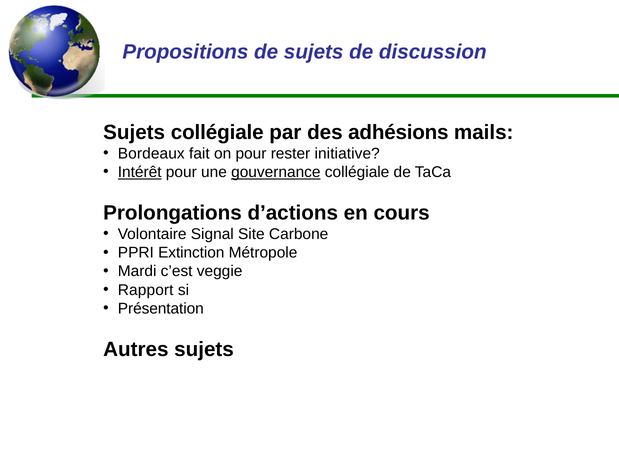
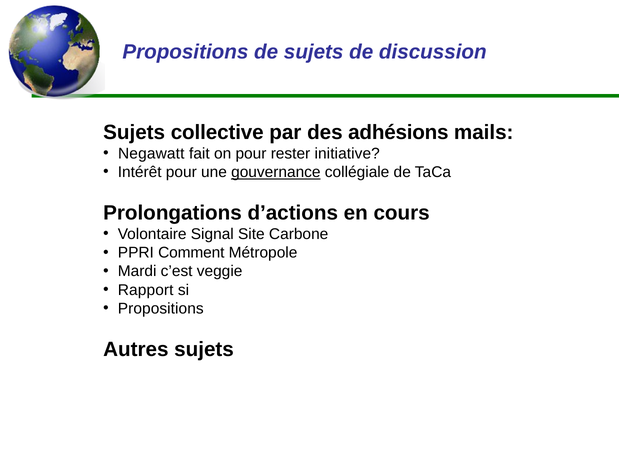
Sujets collégiale: collégiale -> collective (217, 132)
Bordeaux: Bordeaux -> Negawatt (151, 153)
Intérêt underline: present -> none (140, 172)
Extinction: Extinction -> Comment (191, 252)
Présentation: Présentation -> Propositions (161, 308)
